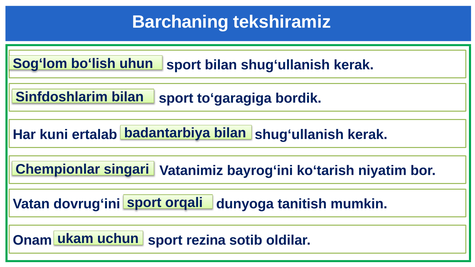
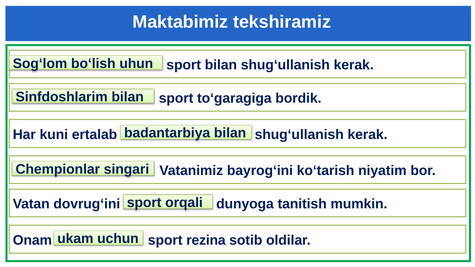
Barchaning: Barchaning -> Maktabimiz (180, 22)
